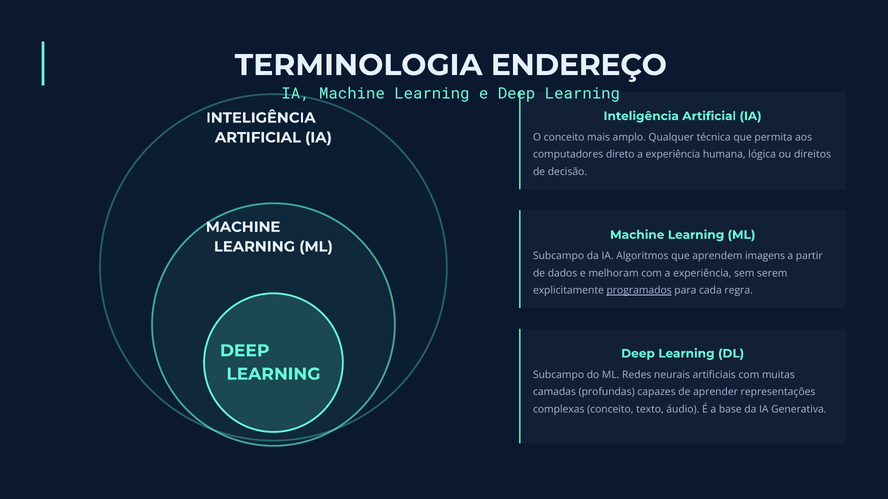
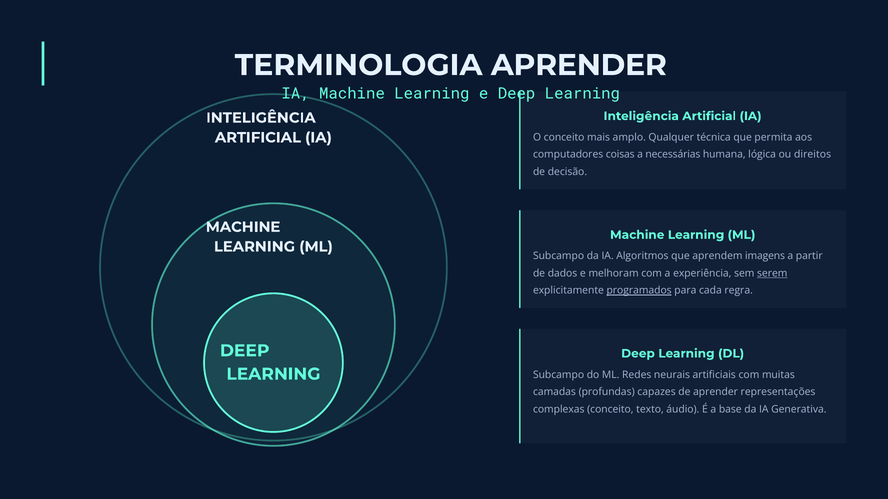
TERMINOLOGIA ENDEREÇO: ENDEREÇO -> APRENDER (579, 65)
direto: direto -> coisas (620, 155)
experiência: experiência -> necessárias (673, 155)
serem underline: none -> present (772, 274)
